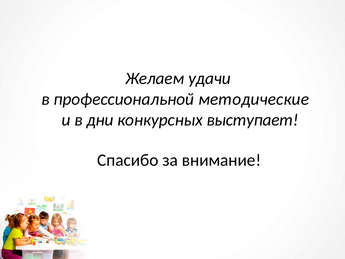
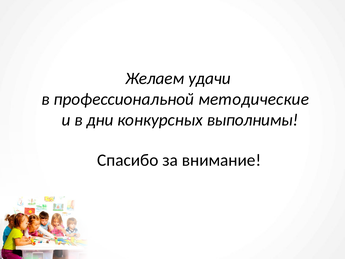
выступает: выступает -> выполнимы (253, 120)
